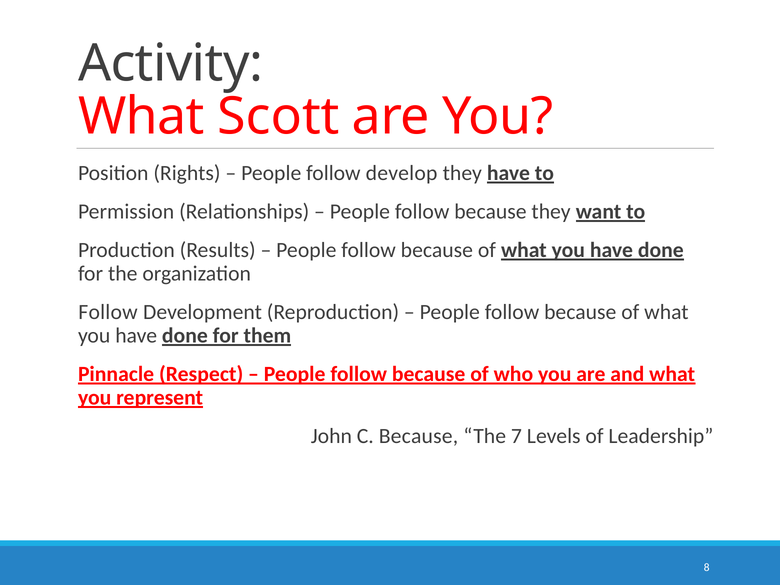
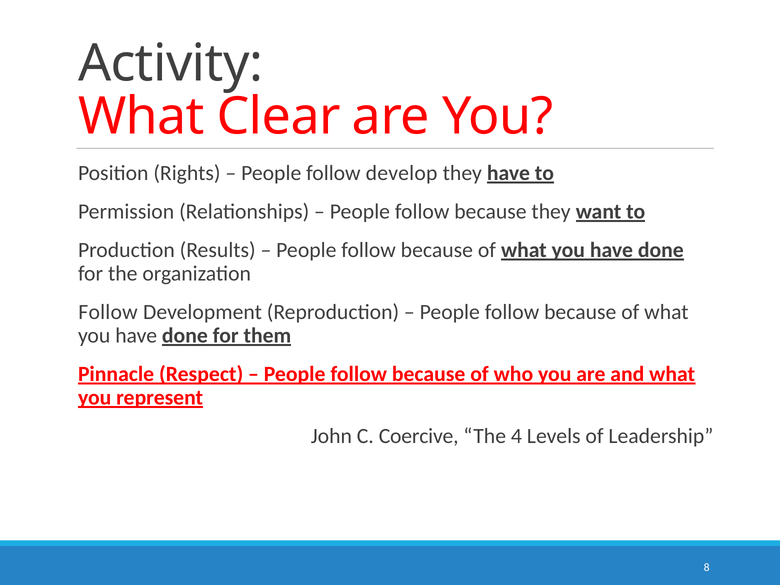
Scott: Scott -> Clear (279, 117)
C Because: Because -> Coercive (419, 436)
7: 7 -> 4 (516, 436)
